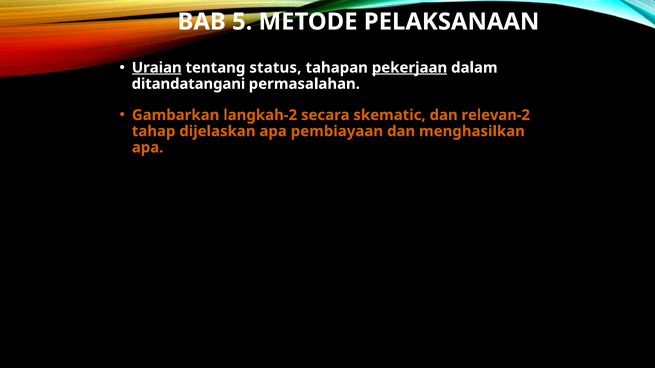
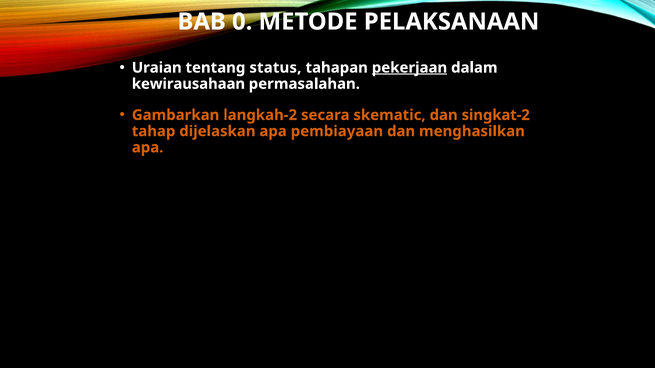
5: 5 -> 0 (242, 22)
Uraian underline: present -> none (157, 68)
ditandatangani: ditandatangani -> kewirausahaan (188, 84)
relevan-2: relevan-2 -> singkat-2 (496, 115)
